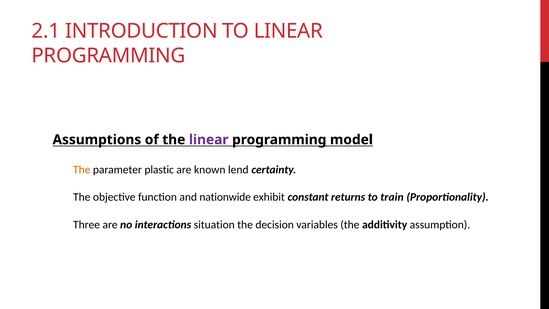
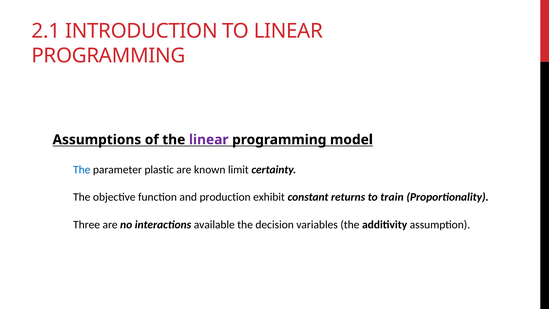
The colour: orange -> blue (82, 170)
lend: lend -> limit (238, 170)
nationwide: nationwide -> production (225, 197)
situation: situation -> available (214, 225)
